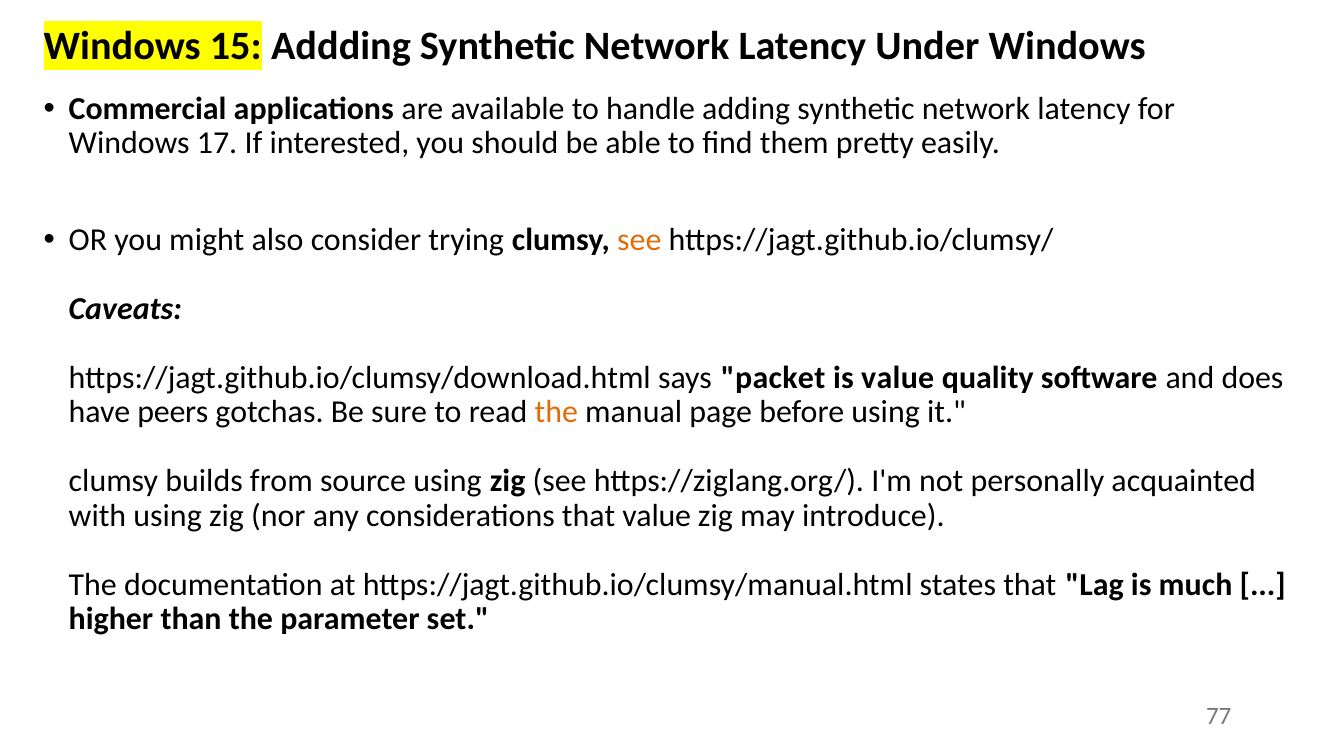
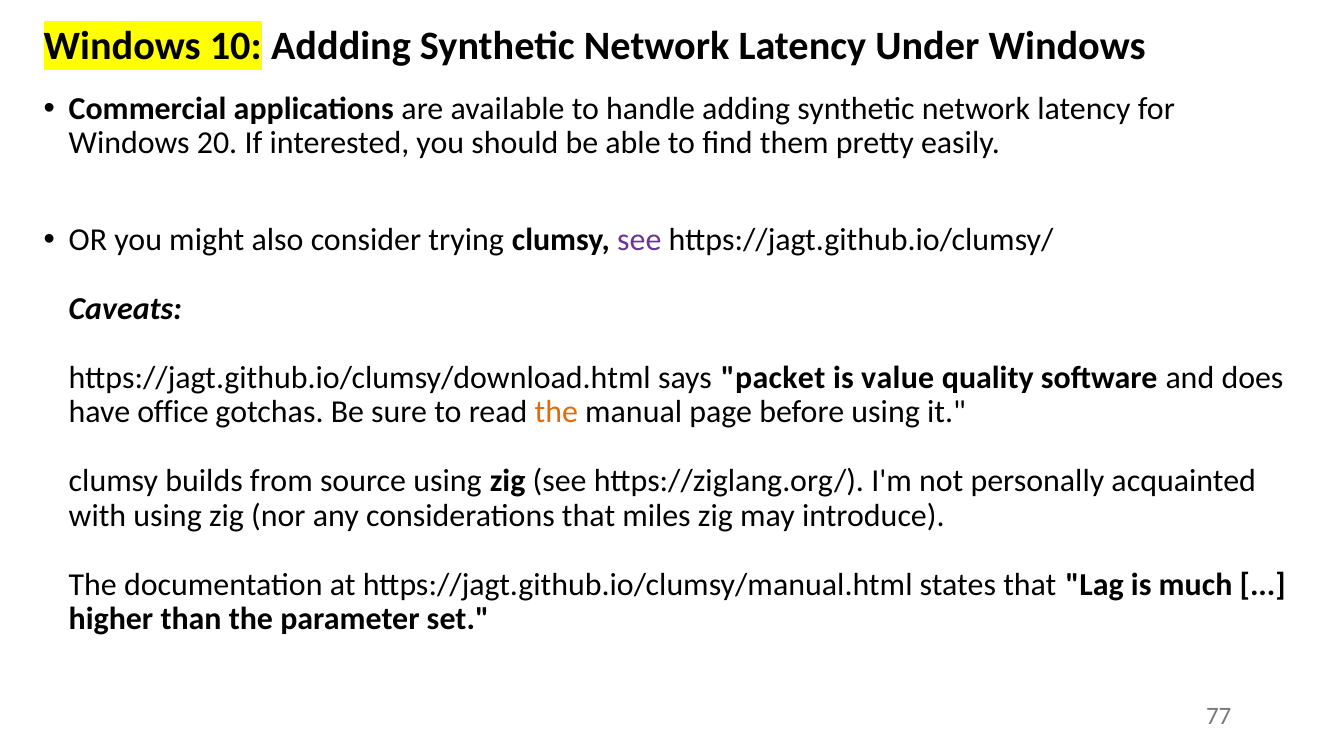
15: 15 -> 10 (236, 46)
17: 17 -> 20 (217, 143)
see colour: orange -> purple (639, 240)
peers: peers -> office (173, 412)
that value: value -> miles (657, 516)
